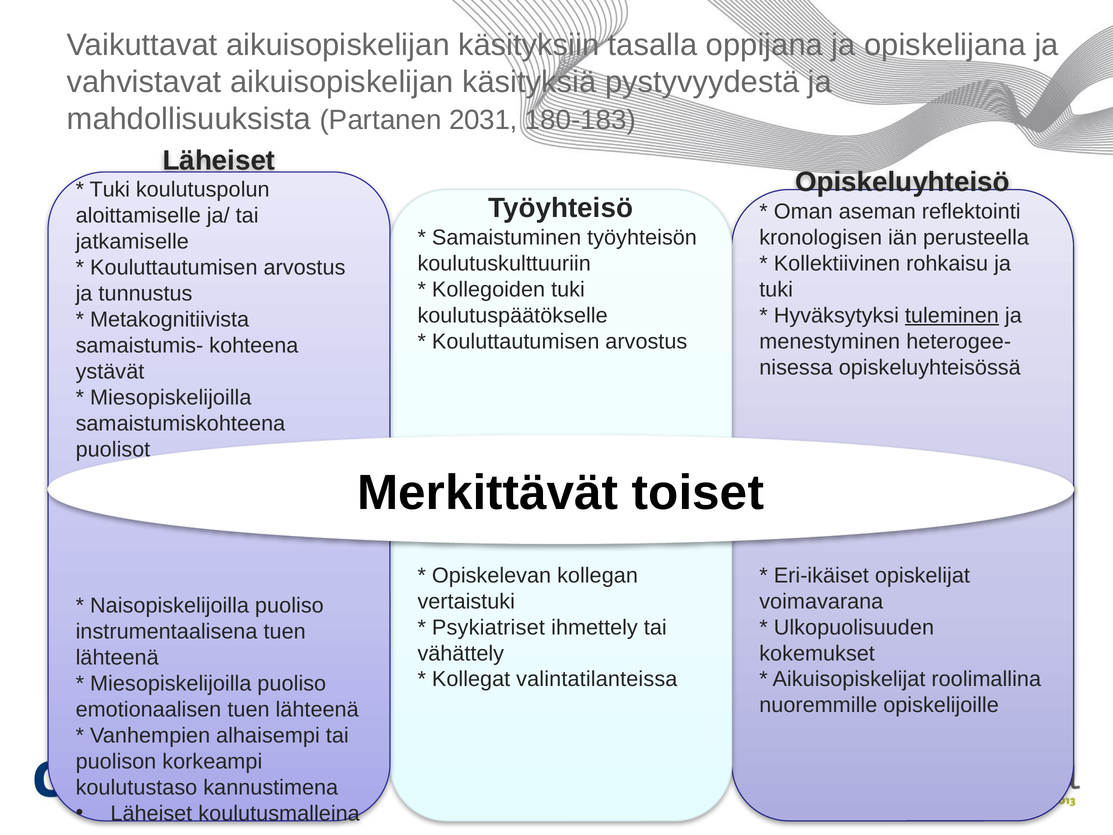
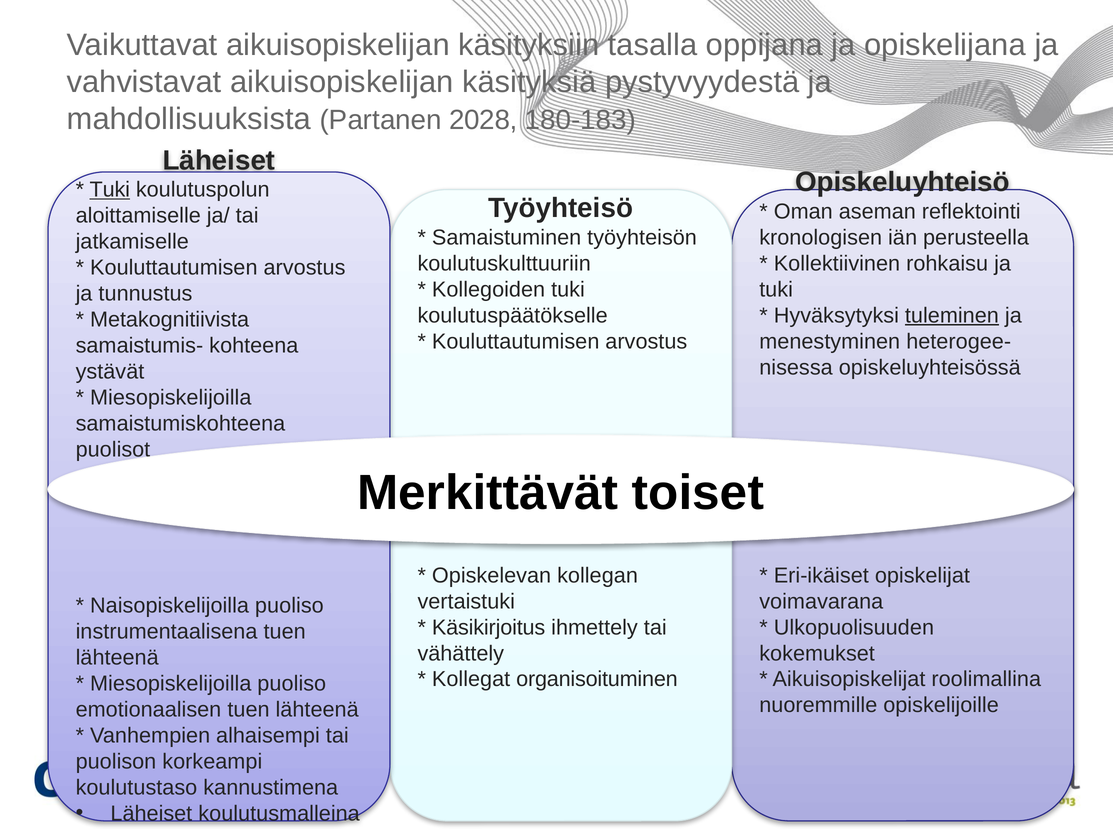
2031: 2031 -> 2028 (483, 120)
Tuki underline: none -> present (110, 190)
Psykiatriset: Psykiatriset -> Käsikirjoitus (489, 627)
valintatilanteissa: valintatilanteissa -> organisoituminen (597, 679)
